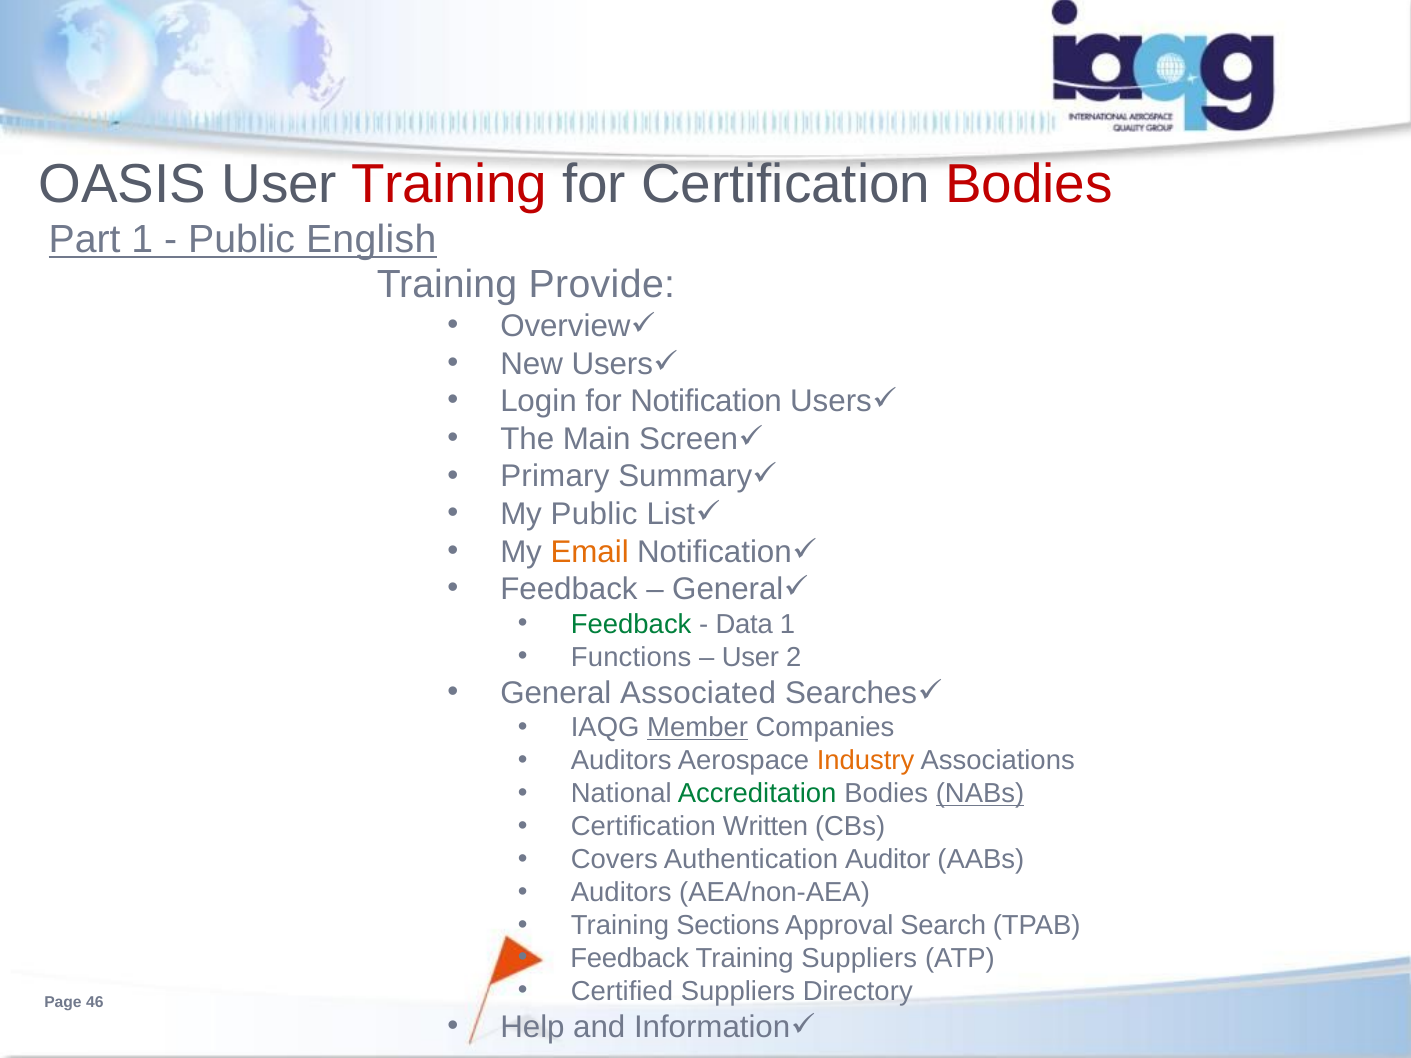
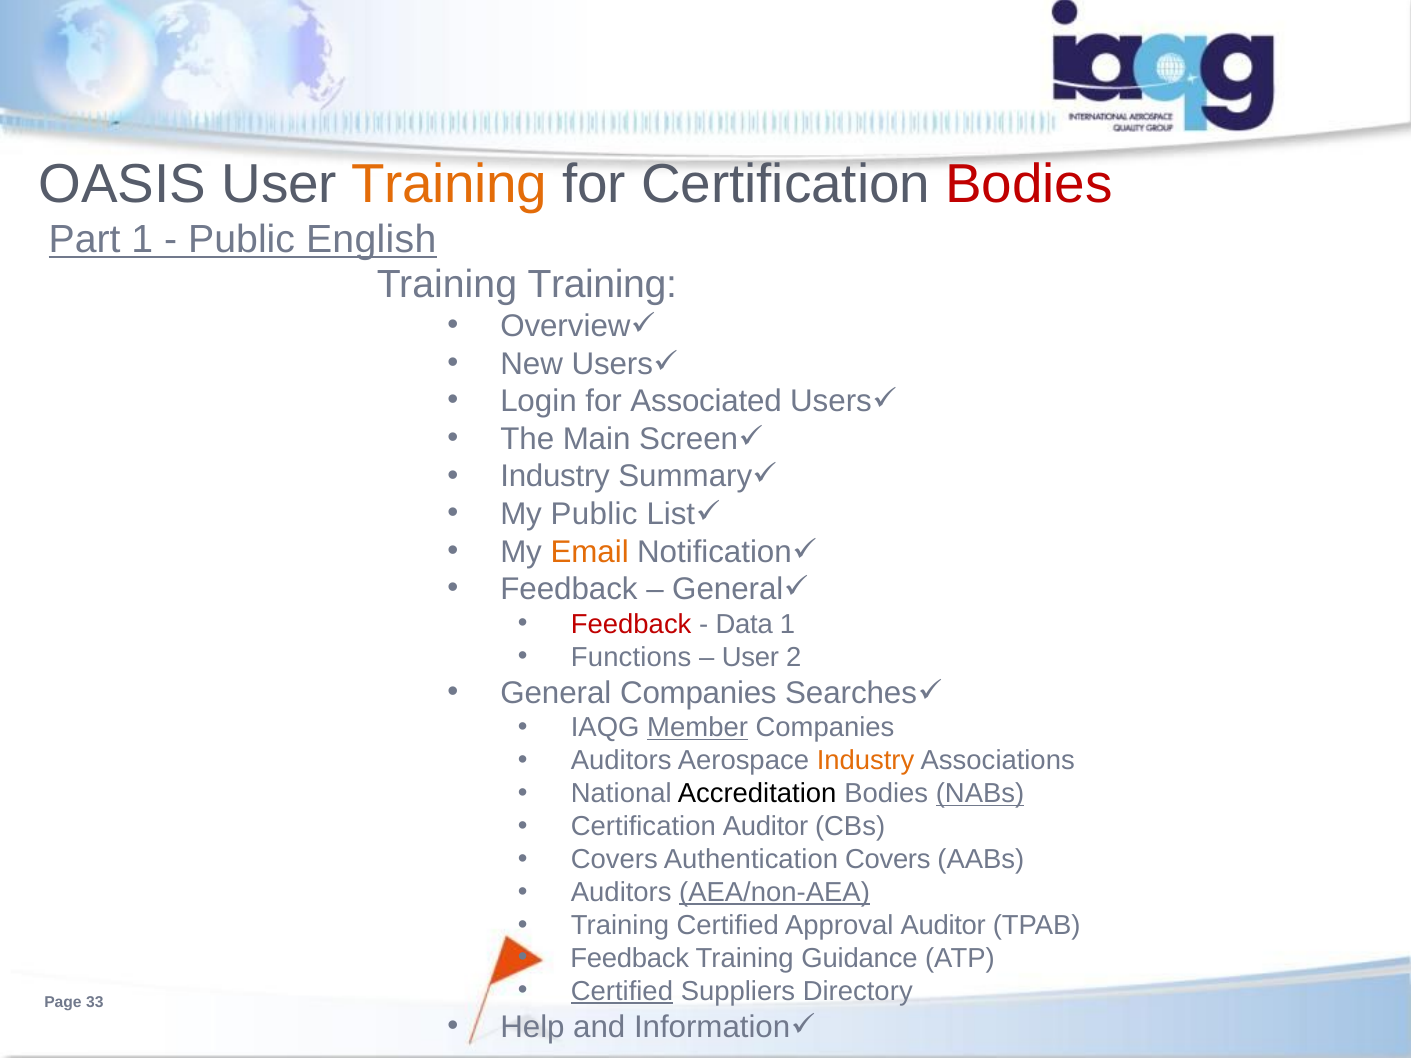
Training colour: red -> orange (449, 184)
Training Provide: Provide -> Training (602, 284)
Notification: Notification -> Associated (706, 401)
Primary: Primary -> Industry (555, 477)
Feedback colour: green -> red (631, 625)
General Associated: Associated -> Companies (698, 693)
Accreditation colour: green -> black (757, 794)
Certification Written: Written -> Auditor (766, 827)
Authentication Auditor: Auditor -> Covers (888, 860)
AEA/non-AEA underline: none -> present (775, 893)
Training Sections: Sections -> Certified (728, 926)
Approval Search: Search -> Auditor (943, 926)
Training Suppliers: Suppliers -> Guidance (860, 959)
Certified underline: none -> present (622, 992)
46: 46 -> 33 (95, 1002)
